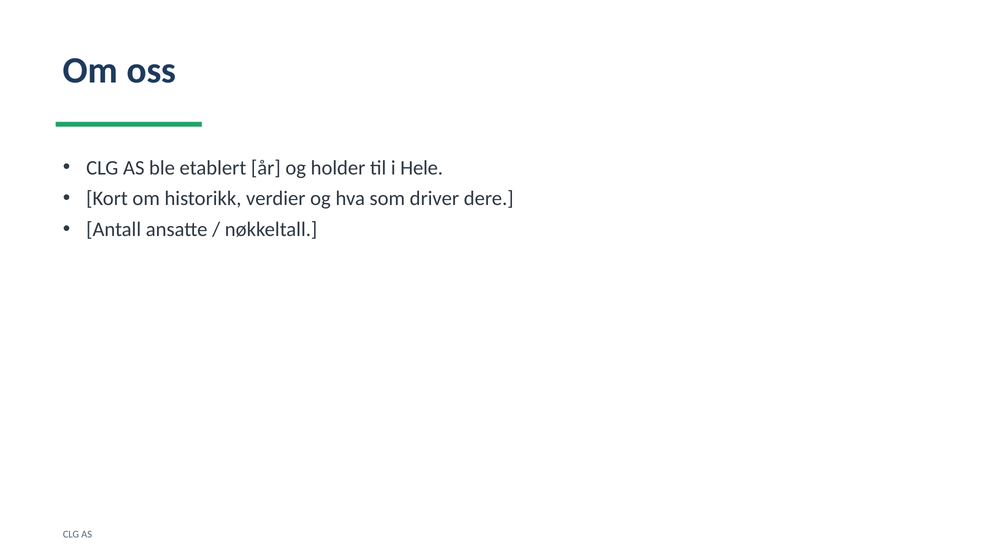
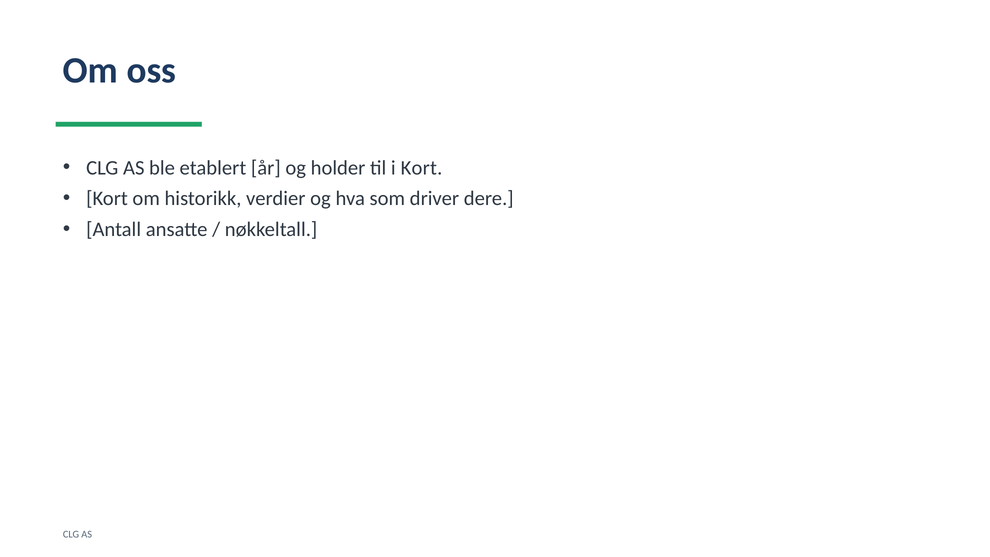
i Hele: Hele -> Kort (422, 168)
